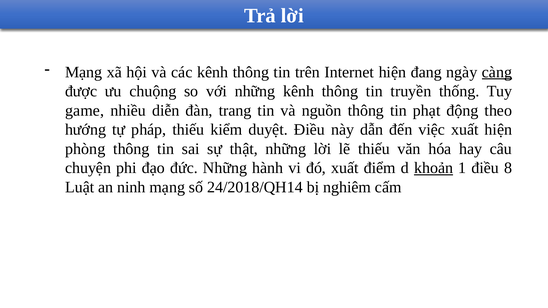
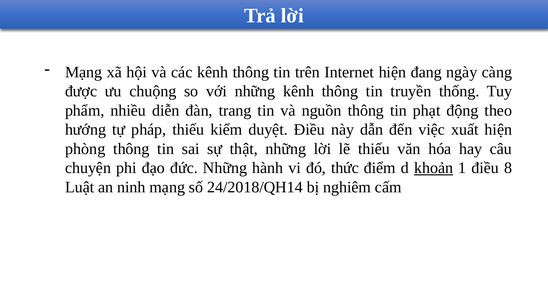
càng underline: present -> none (497, 72)
game: game -> phẩm (85, 111)
đó xuất: xuất -> thức (345, 168)
